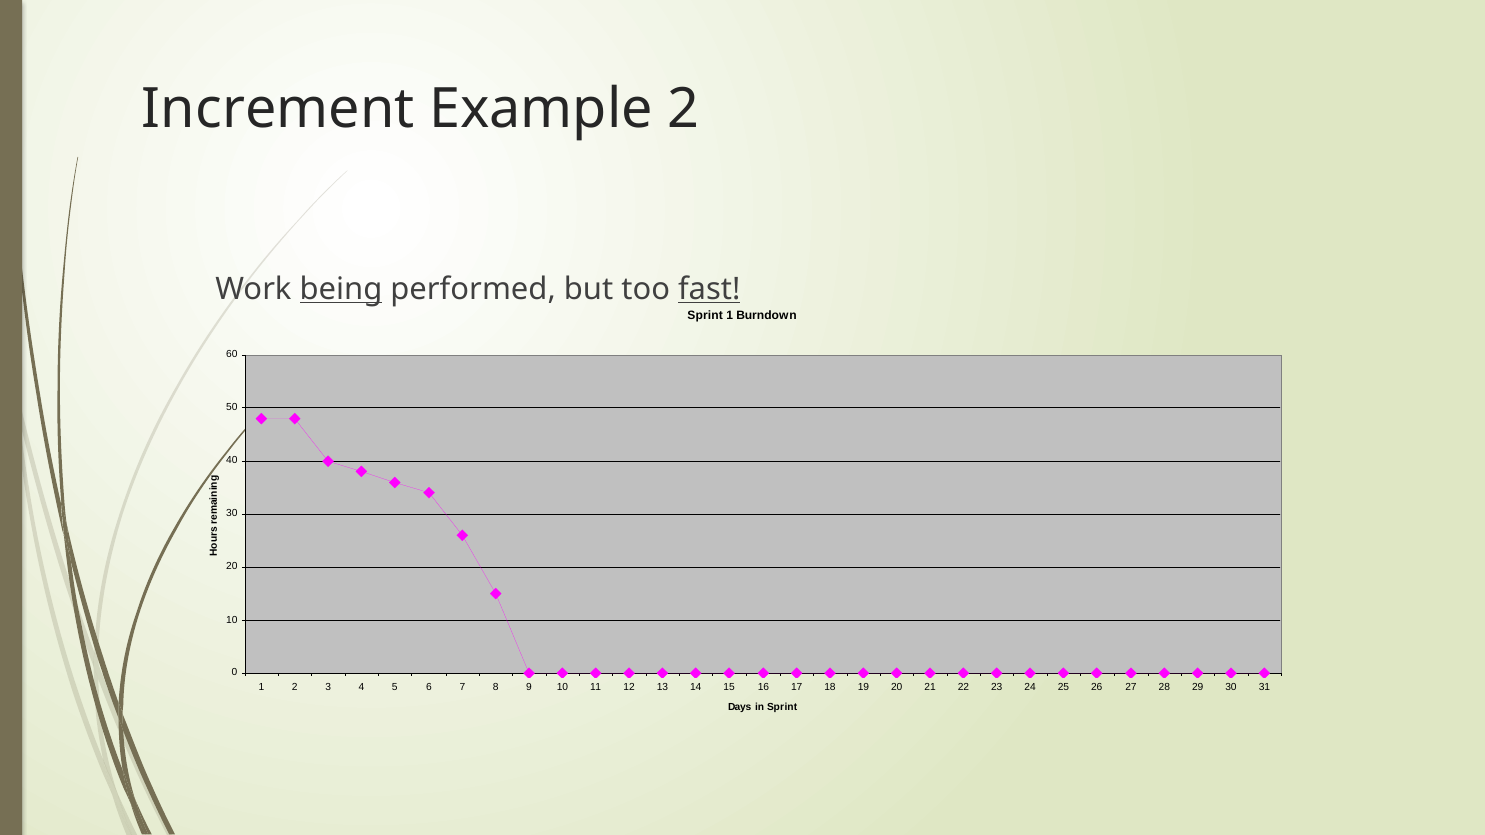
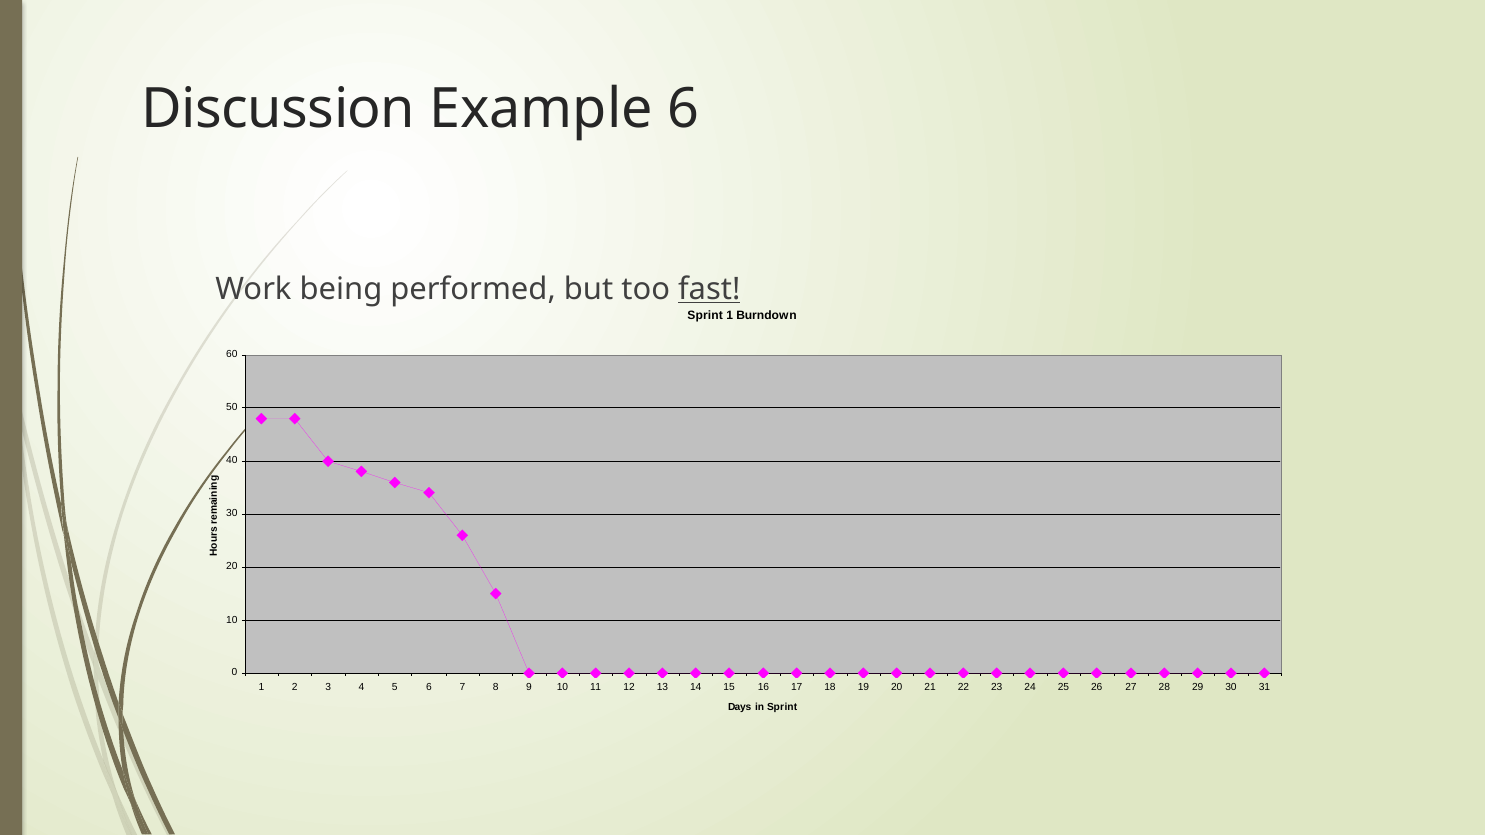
Increment: Increment -> Discussion (279, 109)
Example 2: 2 -> 6 (683, 109)
being underline: present -> none (341, 289)
